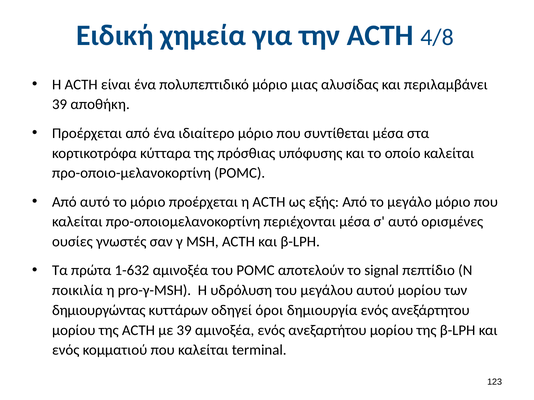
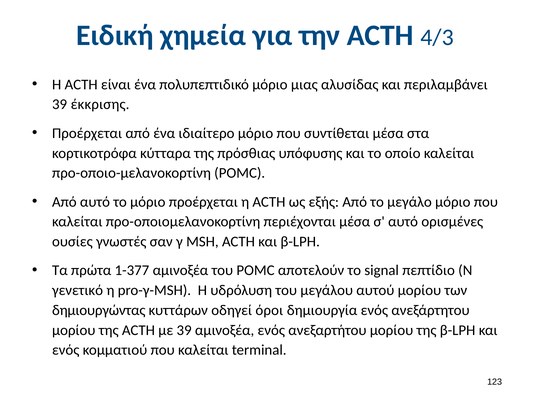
4/8: 4/8 -> 4/3 (437, 37)
αποθήκη: αποθήκη -> έκκρισης (100, 105)
1-632: 1-632 -> 1-377 (132, 271)
ποικιλία: ποικιλία -> γενετικό (78, 291)
